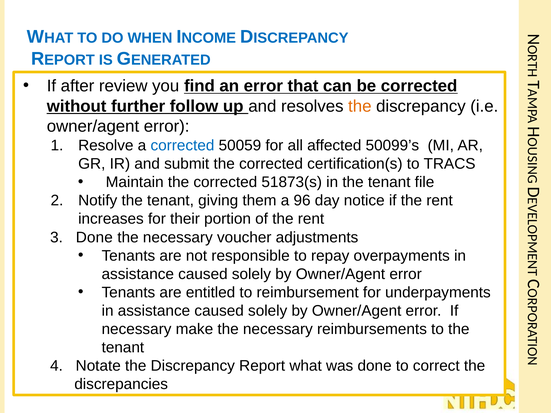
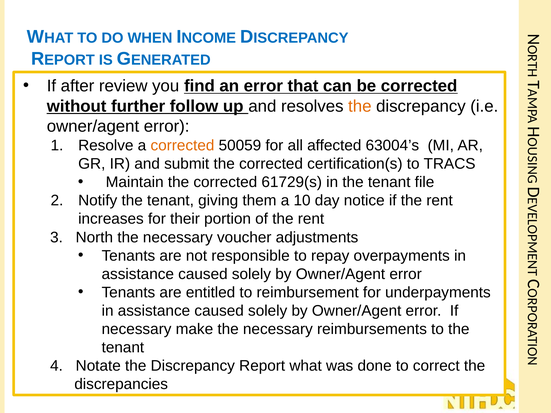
corrected colour: blue -> orange (182, 146)
50099’s: 50099’s -> 63004’s (392, 146)
51873(s: 51873(s -> 61729(s (292, 182)
96: 96 -> 10 (302, 201)
3 Done: Done -> North (94, 237)
